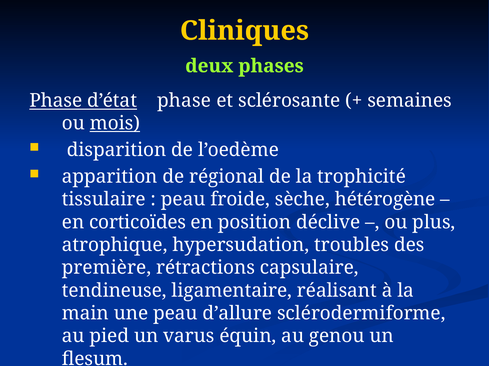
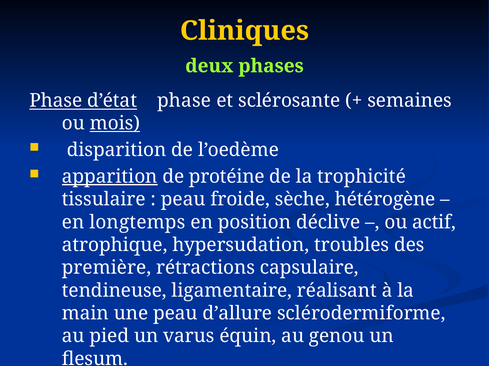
apparition underline: none -> present (110, 177)
régional: régional -> protéine (227, 177)
corticoïdes: corticoïdes -> longtemps (137, 223)
plus: plus -> actif (434, 223)
